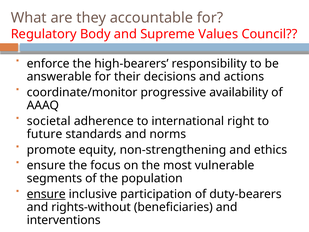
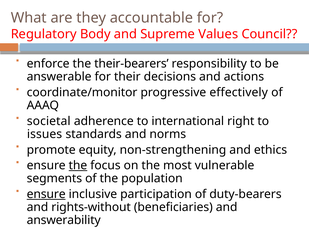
high-bearers: high-bearers -> their-bearers (131, 64)
availability: availability -> effectively (239, 92)
future: future -> issues (45, 134)
the underline: none -> present (78, 165)
interventions: interventions -> answerability (64, 220)
